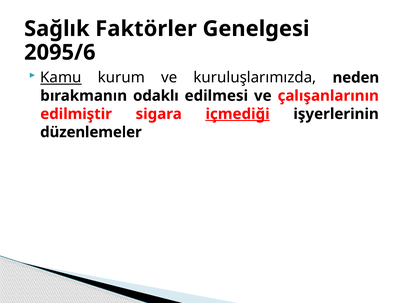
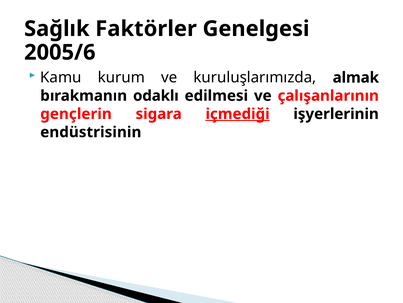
2095/6: 2095/6 -> 2005/6 (60, 52)
Kamu underline: present -> none (61, 77)
neden: neden -> almak (356, 77)
edilmiştir: edilmiştir -> gençlerin (76, 114)
düzenlemeler: düzenlemeler -> endüstrisinin (91, 132)
